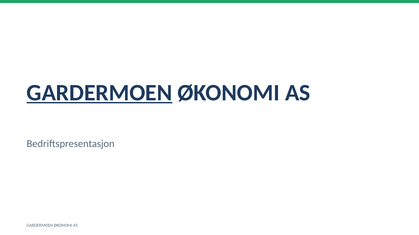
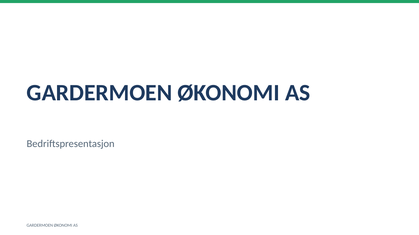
GARDERMOEN underline: present -> none (99, 93)
